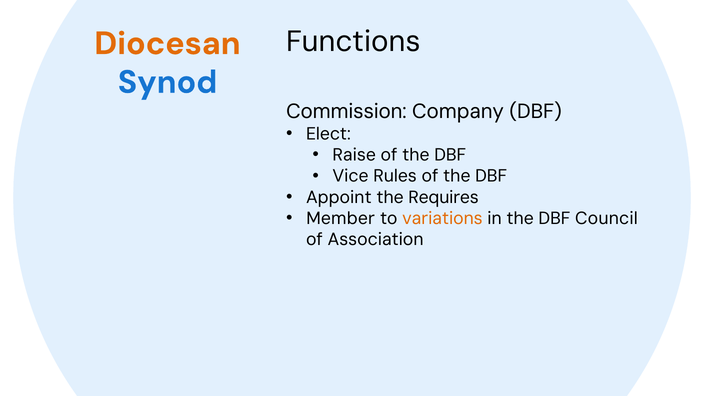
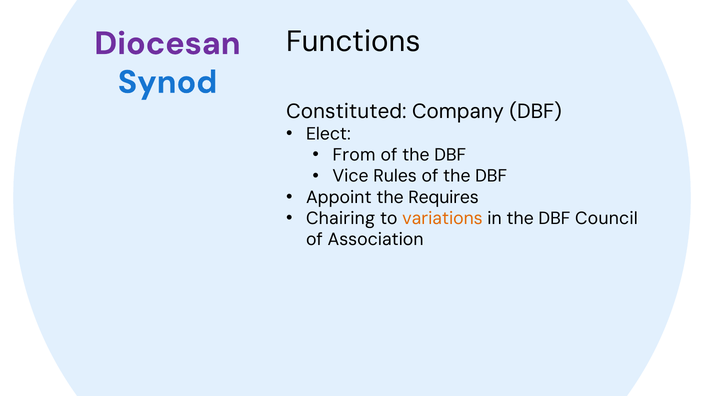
Diocesan colour: orange -> purple (168, 43)
Commission: Commission -> Constituted (346, 111)
Raise: Raise -> From (354, 155)
Member: Member -> Chairing (341, 218)
